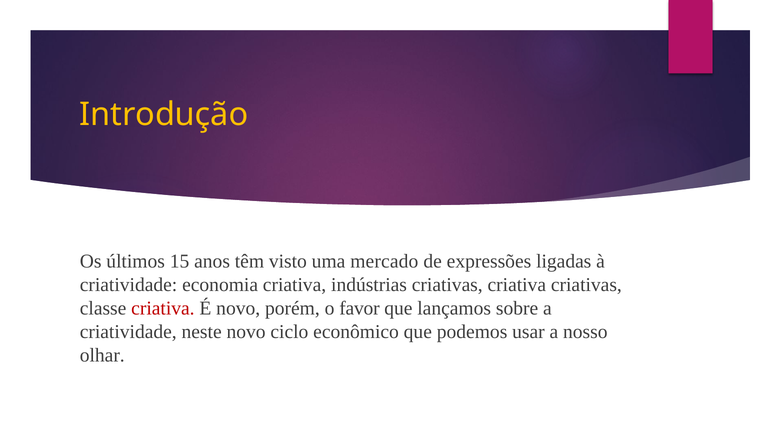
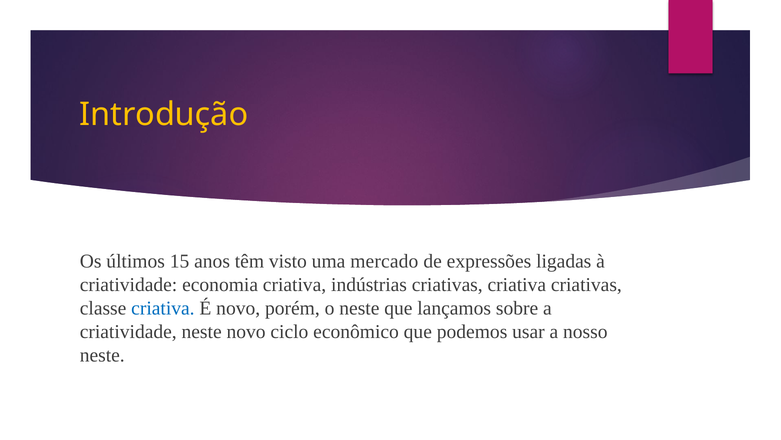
criativa colour: red -> blue (163, 308)
o favor: favor -> neste (359, 308)
olhar: olhar -> neste (102, 355)
